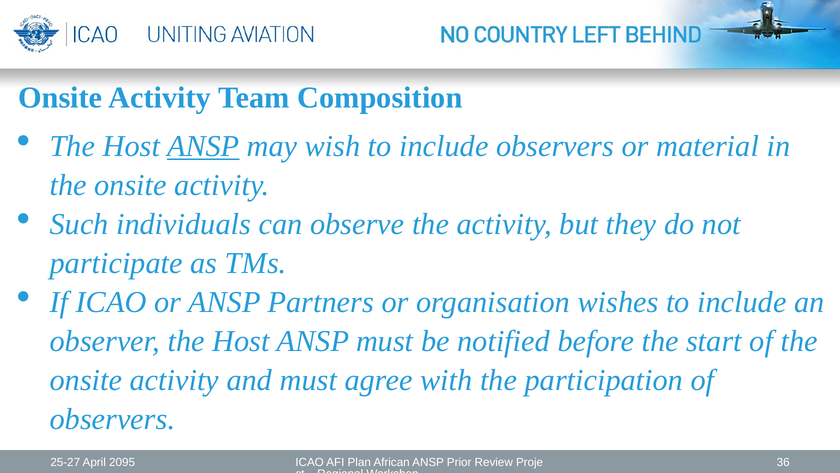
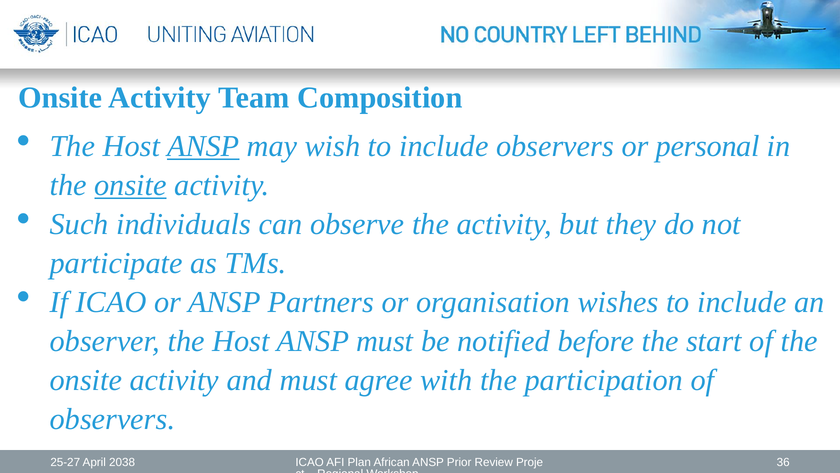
material: material -> personal (708, 146)
onsite underline: none -> present (130, 185)
2095: 2095 -> 2038 (122, 462)
